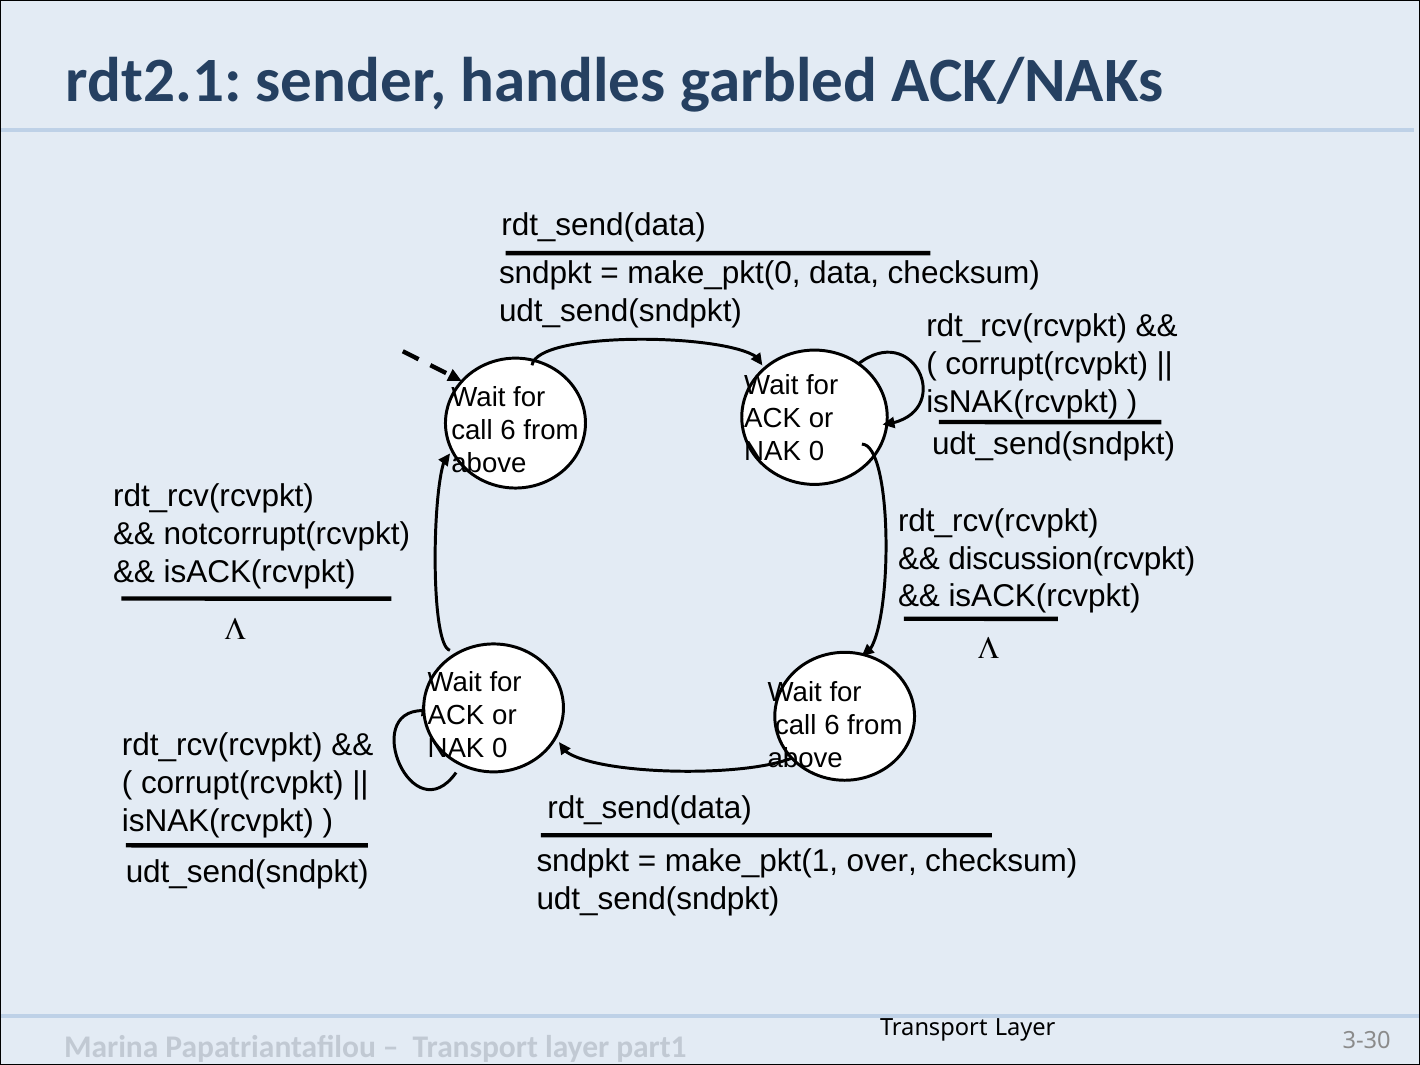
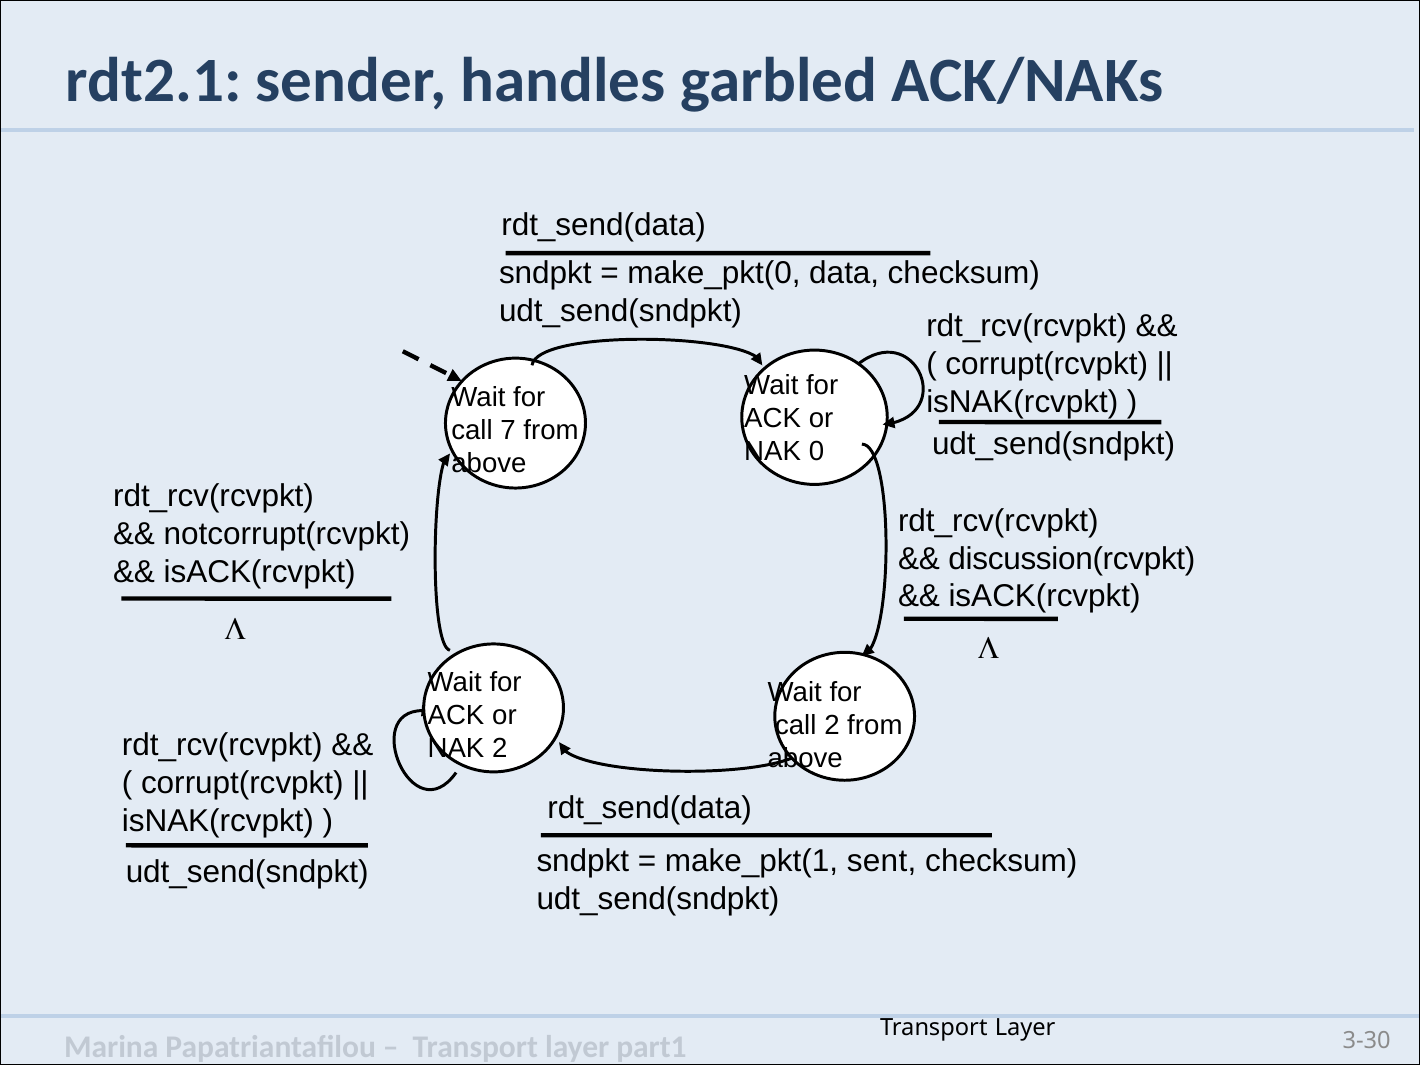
6: 6 -> 7 (508, 431)
6: 6 -> 2 (832, 725)
0: 0 -> 2 (500, 749)
over: over -> sent (882, 861)
